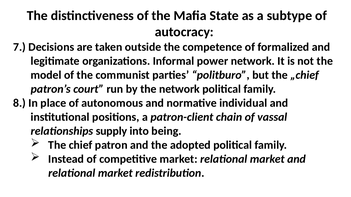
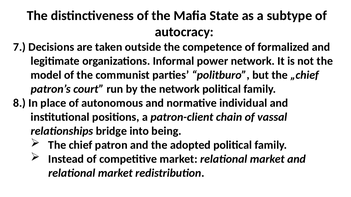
supply: supply -> bridge (111, 131)
